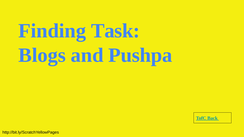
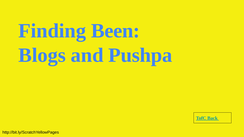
Task: Task -> Been (116, 31)
